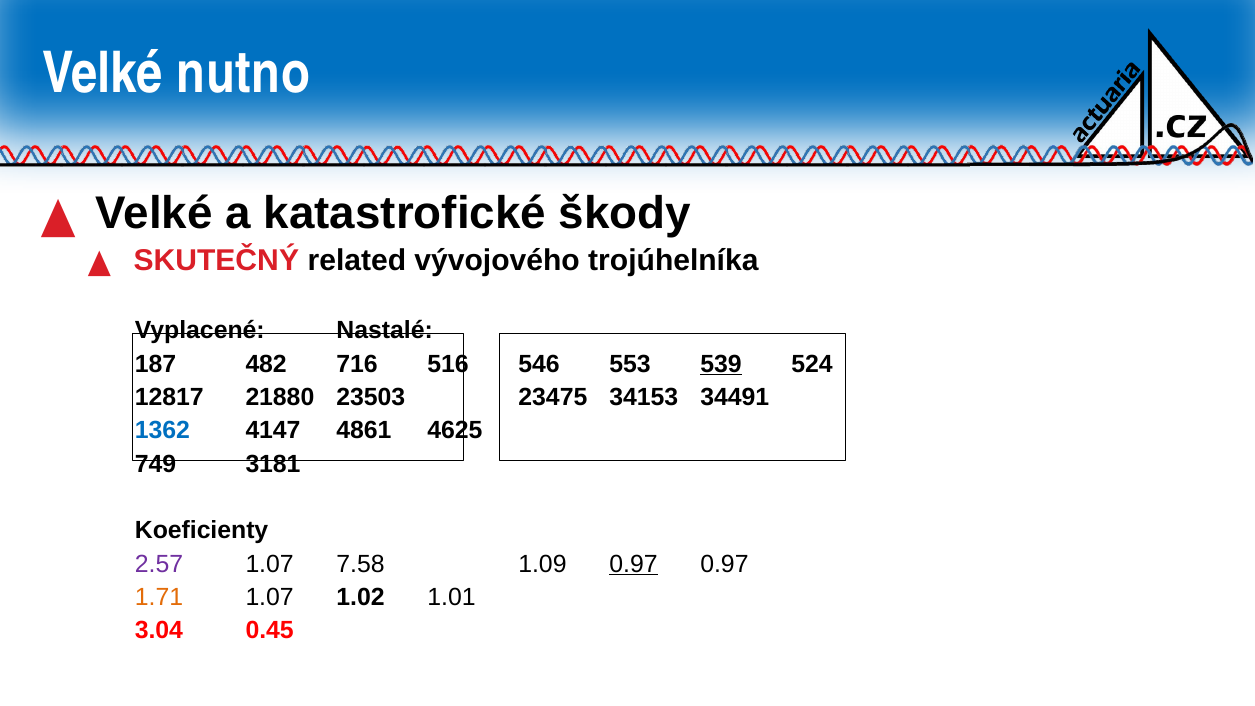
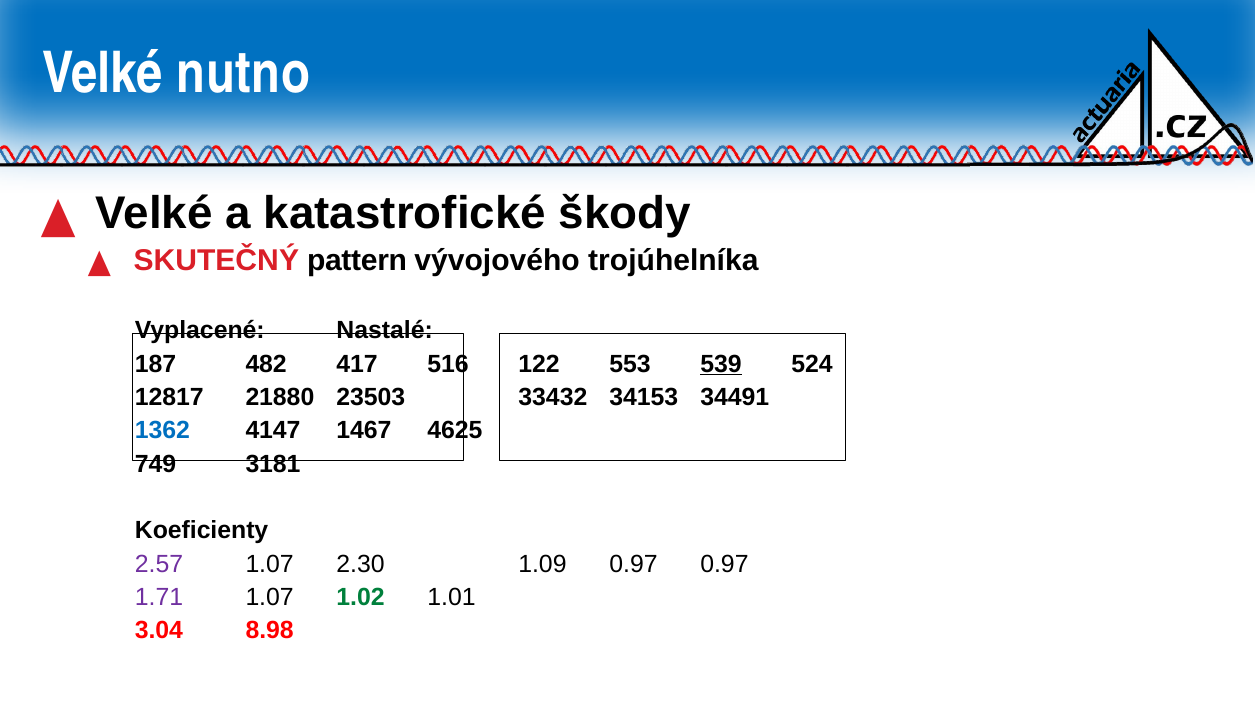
related: related -> pattern (357, 261)
716: 716 -> 417 (357, 364)
546: 546 -> 122 (539, 364)
23475: 23475 -> 33432 (553, 397)
4861: 4861 -> 1467 (364, 431)
7.58: 7.58 -> 2.30 (361, 564)
0.97 underline: present -> none (634, 564)
1.71 colour: orange -> purple (159, 597)
1.02 colour: black -> green (361, 597)
0.45: 0.45 -> 8.98 (270, 631)
